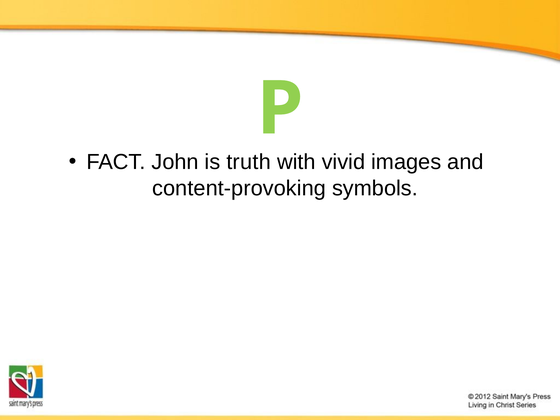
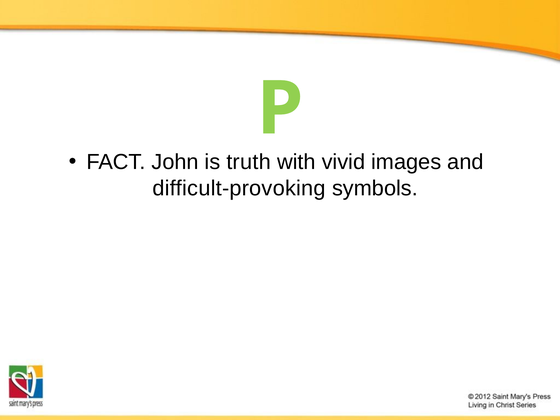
content-provoking: content-provoking -> difficult-provoking (239, 188)
